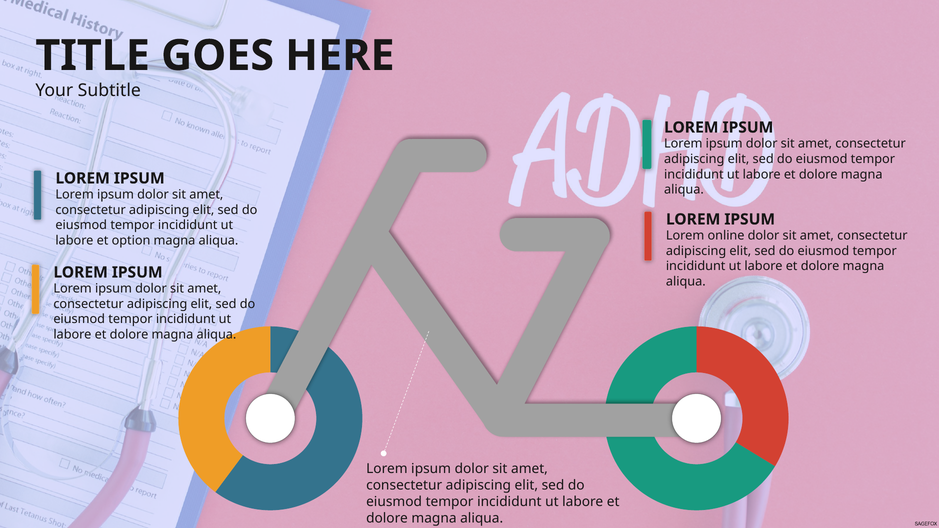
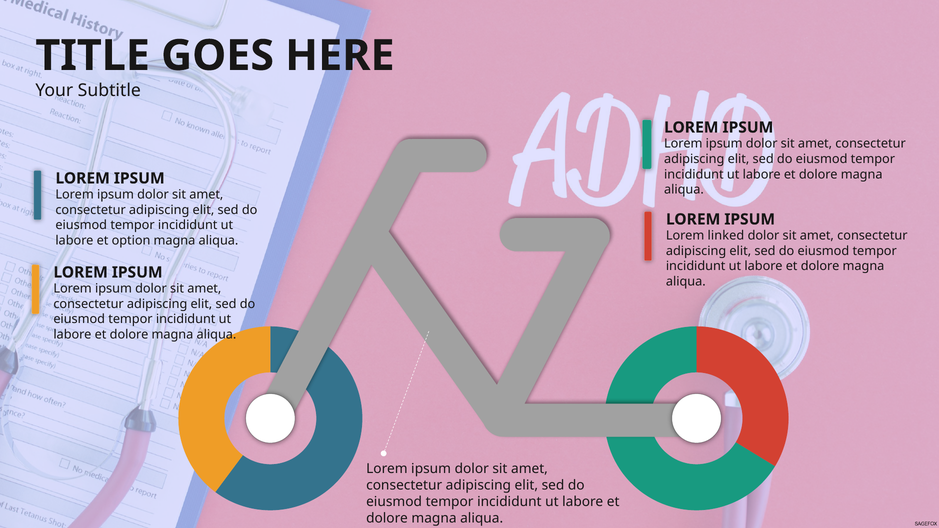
online: online -> linked (726, 236)
